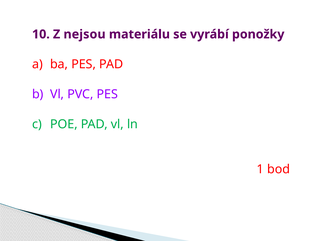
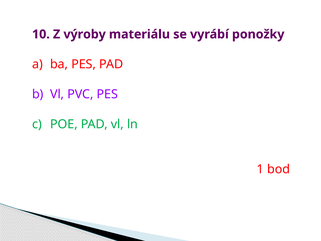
nejsou: nejsou -> výroby (85, 34)
